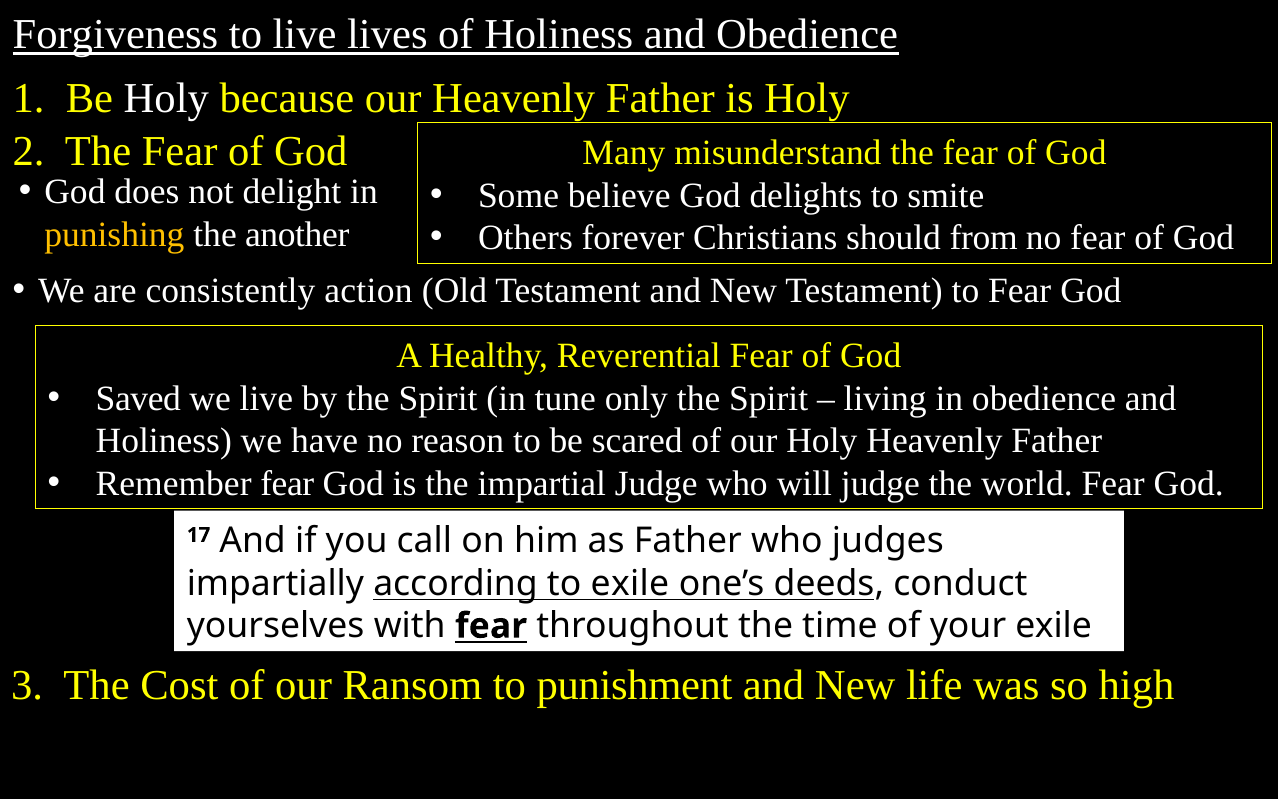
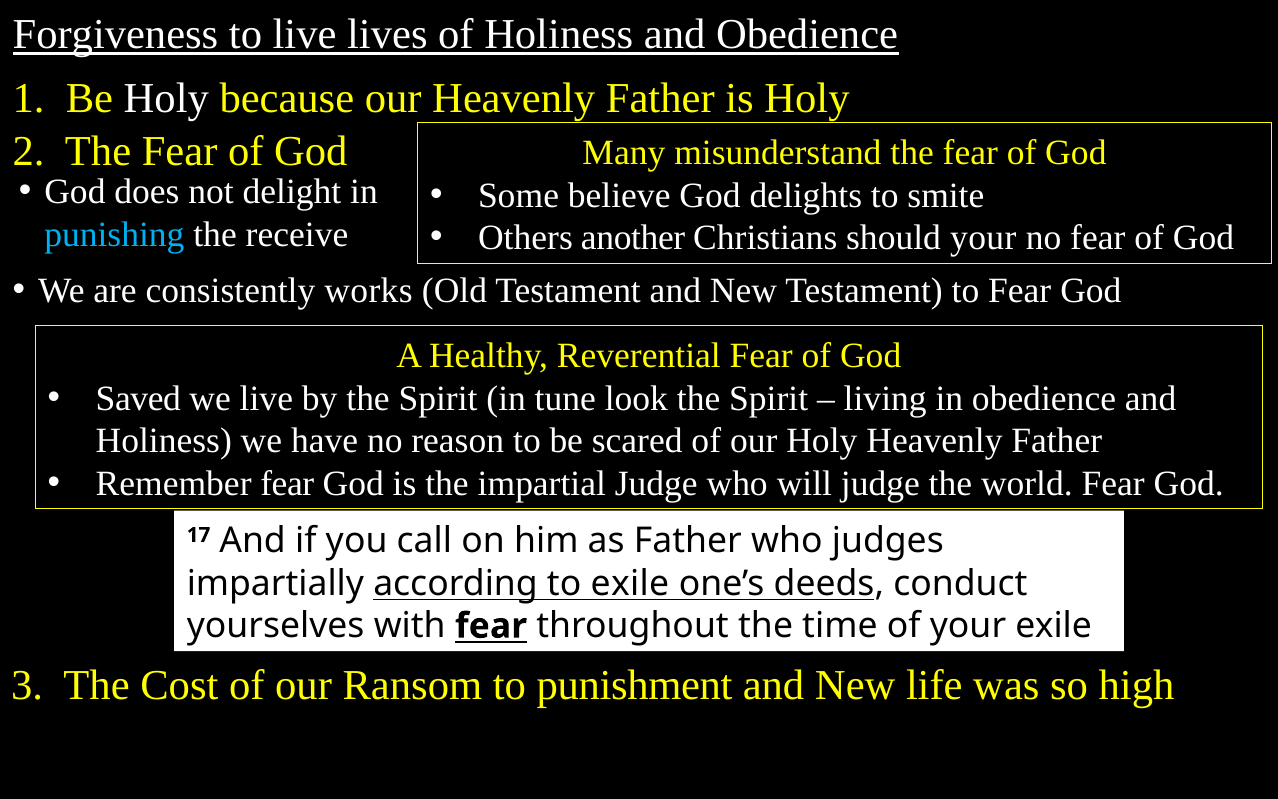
punishing colour: yellow -> light blue (114, 235)
another: another -> receive (297, 235)
forever: forever -> another (633, 238)
should from: from -> your (983, 238)
action: action -> works (369, 291)
only: only -> look (636, 398)
